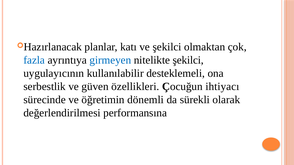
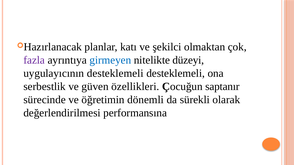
fazla colour: blue -> purple (34, 60)
nitelikte şekilci: şekilci -> düzeyi (188, 60)
uygulayıcının kullanılabilir: kullanılabilir -> desteklemeli (115, 74)
ihtiyacı: ihtiyacı -> saptanır (222, 87)
